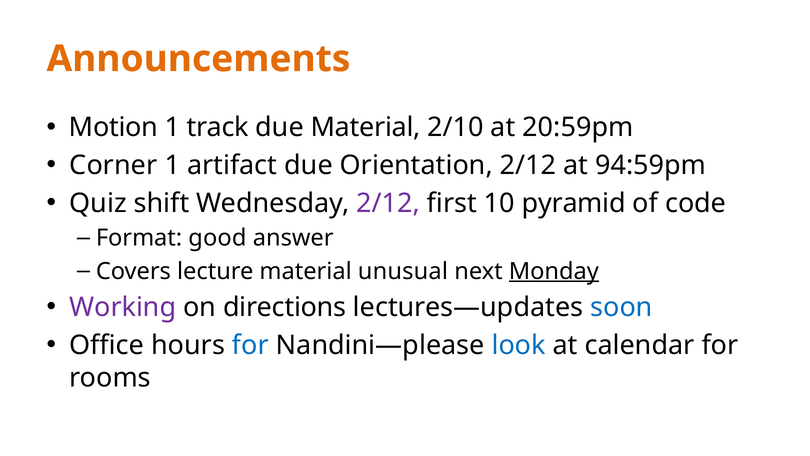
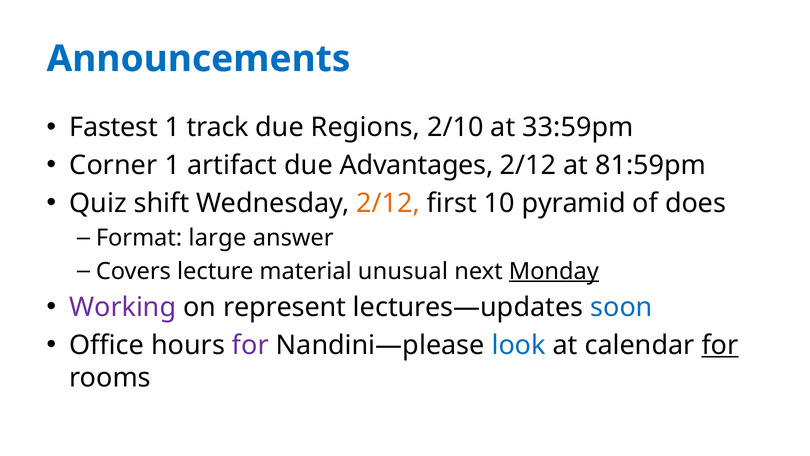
Announcements colour: orange -> blue (199, 59)
Motion: Motion -> Fastest (114, 127)
due Material: Material -> Regions (365, 127)
20:59pm: 20:59pm -> 33:59pm (578, 127)
Orientation: Orientation -> Advantages (416, 165)
94:59pm: 94:59pm -> 81:59pm (651, 165)
2/12 colour: purple -> orange (388, 203)
code: code -> does (696, 203)
good: good -> large (217, 238)
directions: directions -> represent (285, 307)
for colour: blue -> purple (250, 345)
for underline: none -> present (720, 345)
